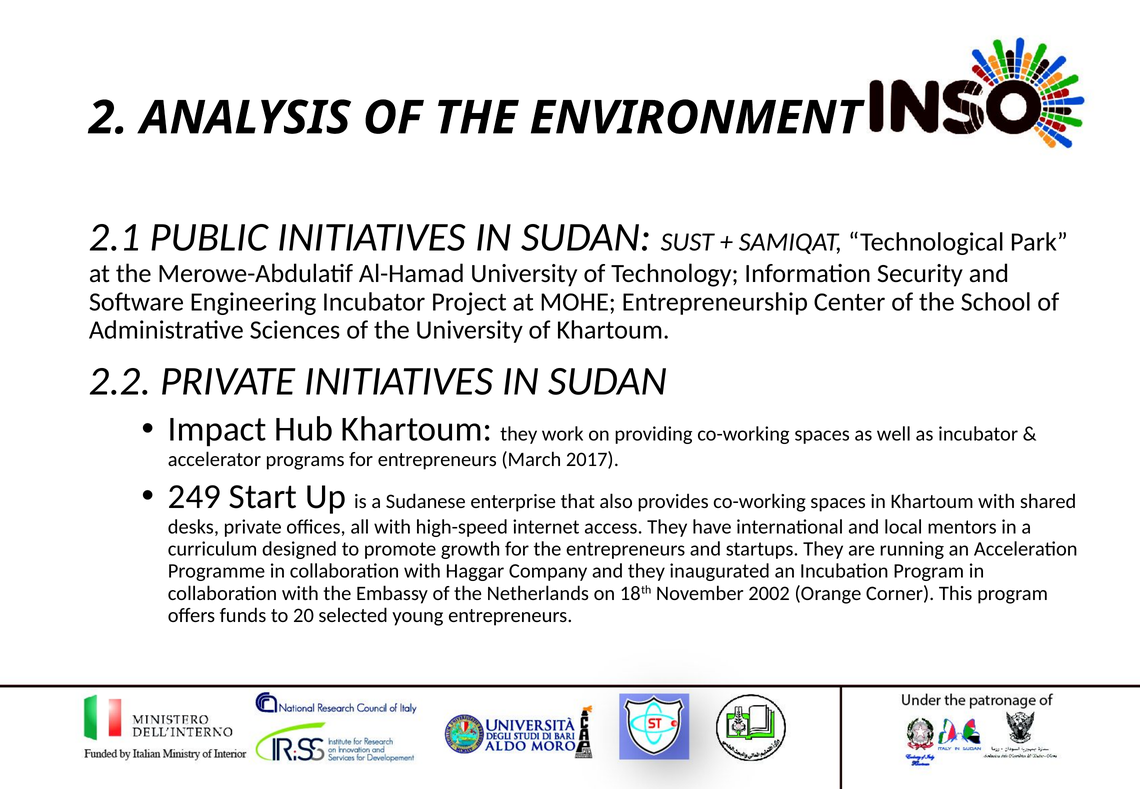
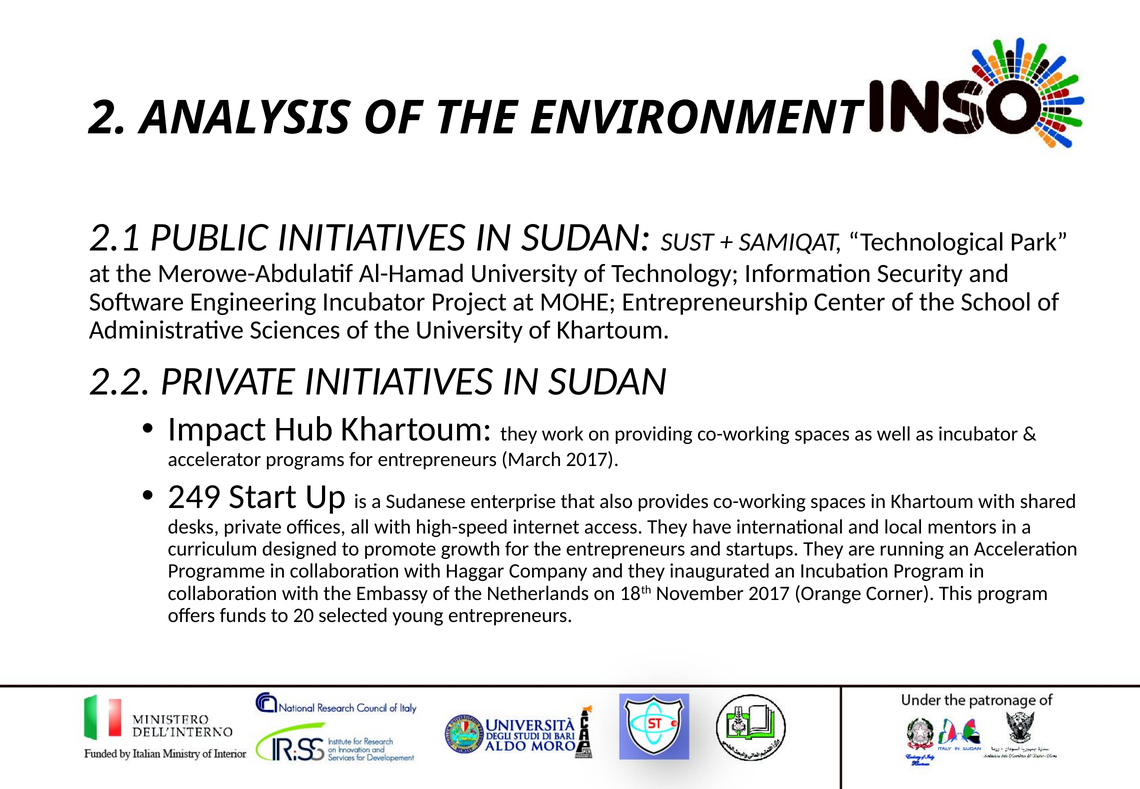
November 2002: 2002 -> 2017 (769, 593)
